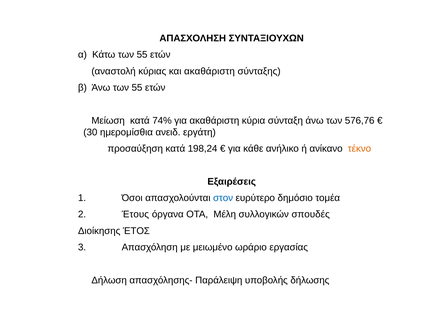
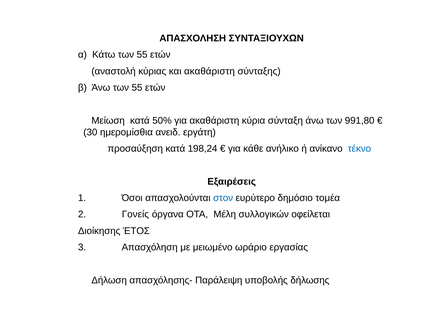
74%: 74% -> 50% (162, 121)
576,76: 576,76 -> 991,80 (360, 121)
τέκνο colour: orange -> blue (359, 149)
Έτους: Έτους -> Γονείς (135, 214)
σπουδές: σπουδές -> οφείλεται (311, 214)
